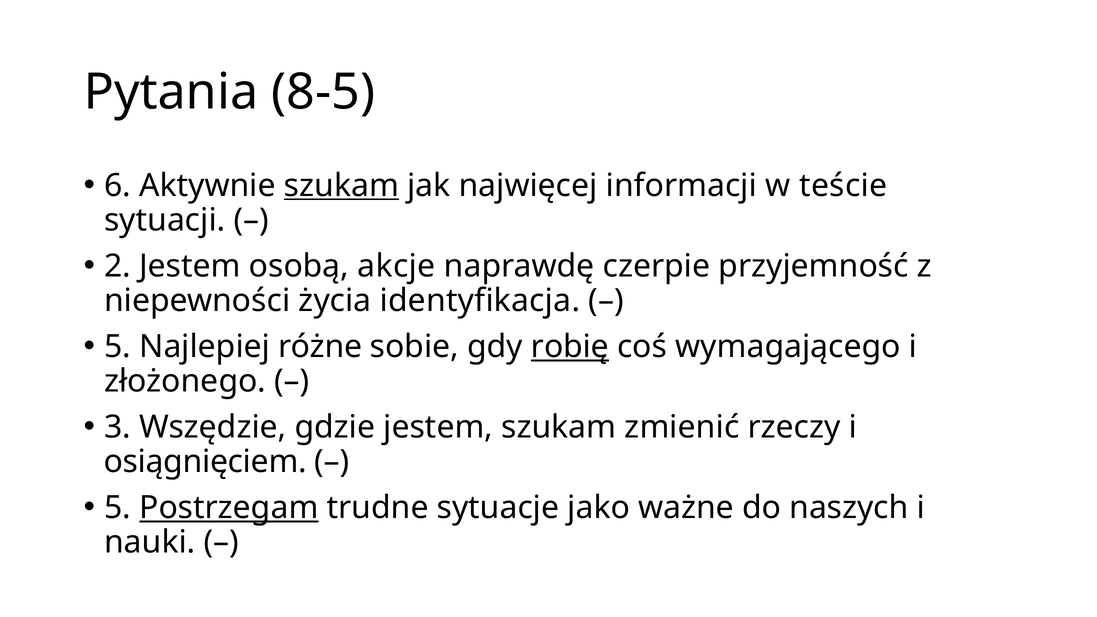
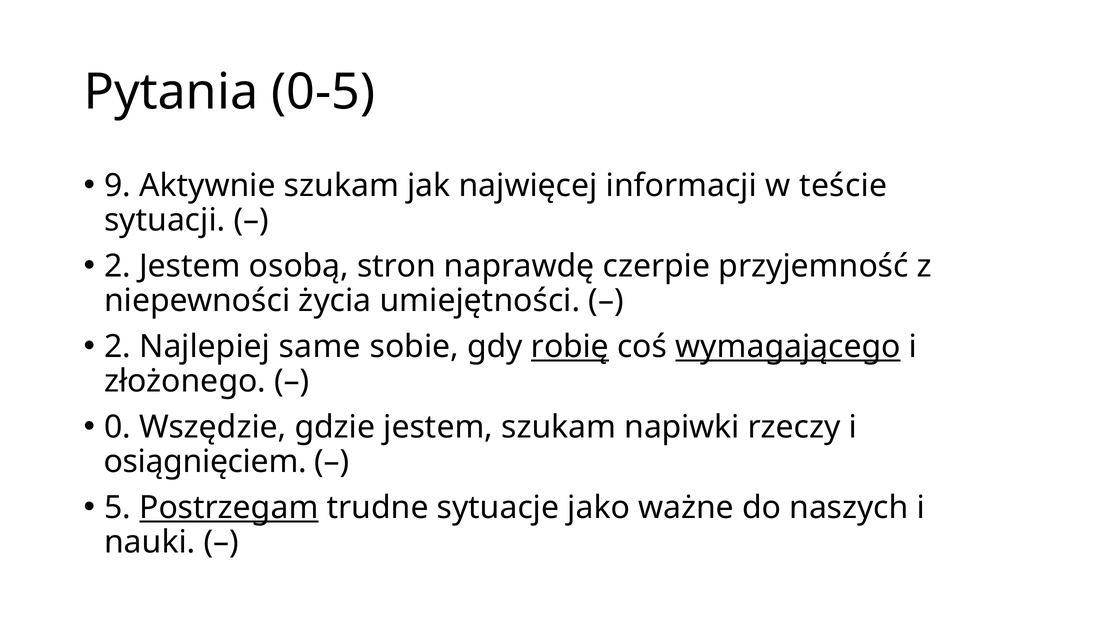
8-5: 8-5 -> 0-5 (323, 92)
6: 6 -> 9 (118, 185)
szukam underline: present -> none (341, 185)
akcje: akcje -> stron (397, 266)
identyfikacja: identyfikacja -> umiejętności (480, 301)
5: 5 -> 2 (118, 347)
różne: różne -> same (320, 347)
wymagającego underline: none -> present (788, 347)
3: 3 -> 0 (118, 427)
zmienić: zmienić -> napiwki (682, 427)
